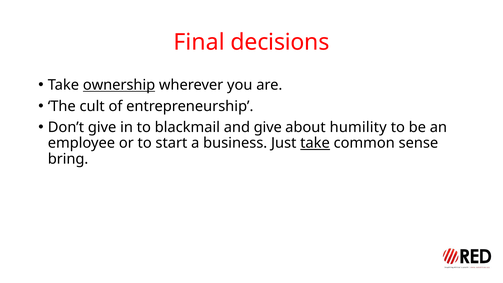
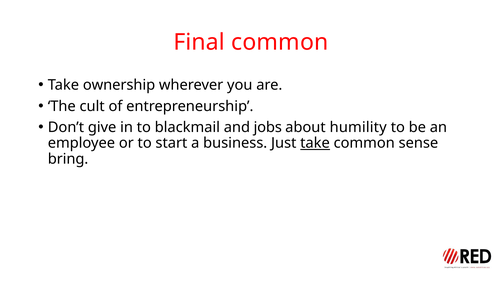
Final decisions: decisions -> common (280, 42)
ownership underline: present -> none (119, 85)
and give: give -> jobs (268, 127)
